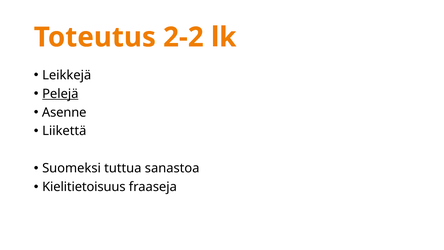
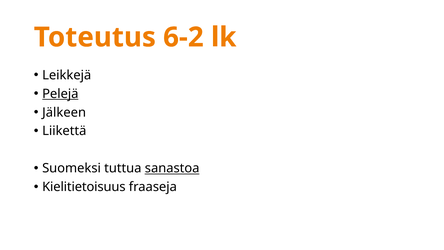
2-2: 2-2 -> 6-2 (183, 37)
Asenne: Asenne -> Jälkeen (64, 112)
sanastoa underline: none -> present (172, 168)
